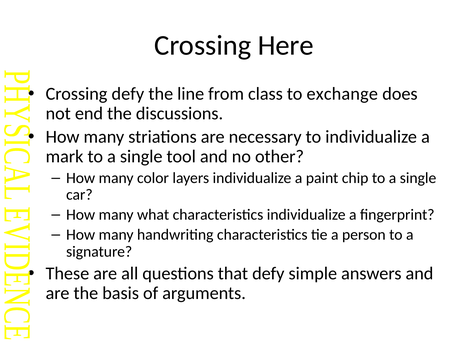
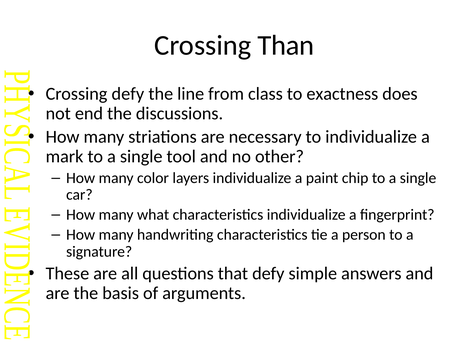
Here: Here -> Than (286, 45)
exchange: exchange -> exactness (342, 94)
